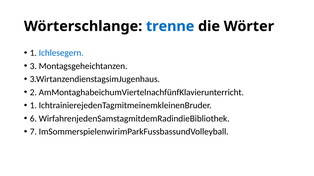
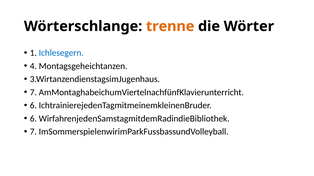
trenne colour: blue -> orange (170, 26)
3: 3 -> 4 (33, 66)
2: 2 -> 7 (33, 93)
1: 1 -> 6 (33, 106)
